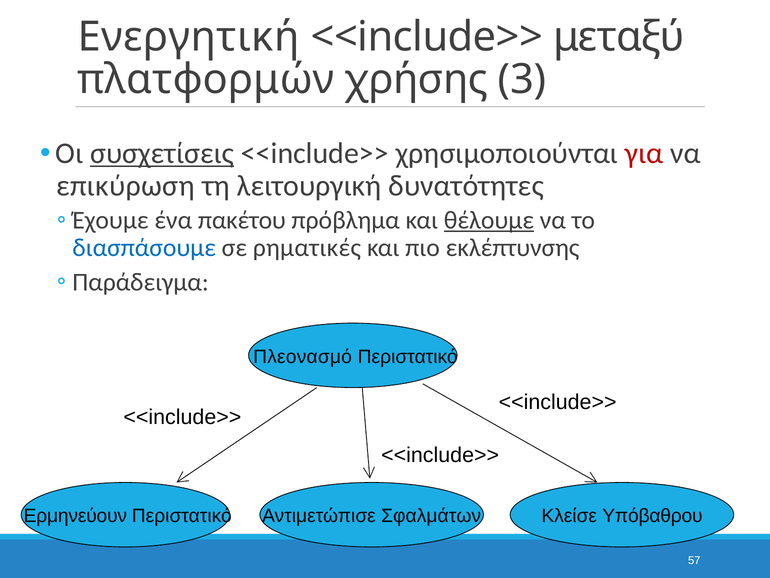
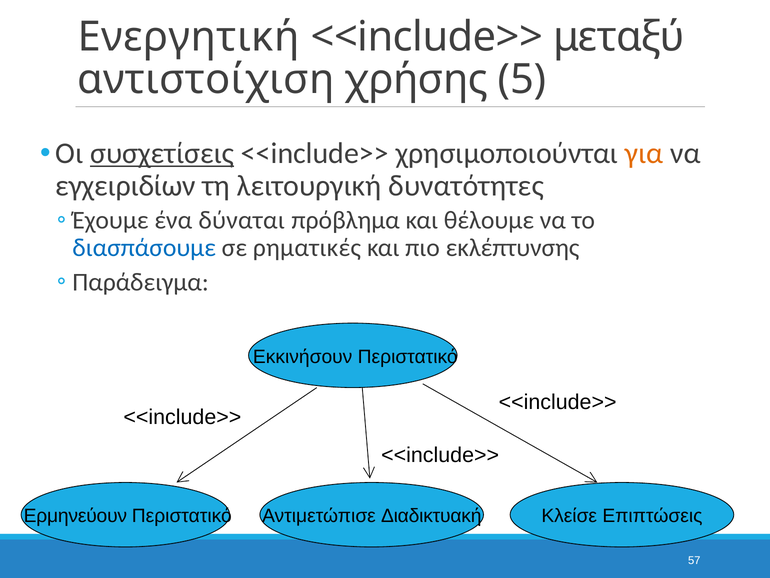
πλατφορμών: πλατφορμών -> αντιστοίχιση (206, 80)
3: 3 -> 5 (522, 80)
για colour: red -> orange (644, 153)
επικύρωση: επικύρωση -> εγχειριδίων (126, 186)
πακέτου: πακέτου -> δύναται (242, 220)
θέλουμε underline: present -> none (489, 220)
Πλεονασμό: Πλεονασμό -> Εκκινήσουν (303, 356)
Σφαλμάτων: Σφαλμάτων -> Διαδικτυακή (431, 516)
Υπόβαθρου: Υπόβαθρου -> Επιπτώσεις (652, 516)
